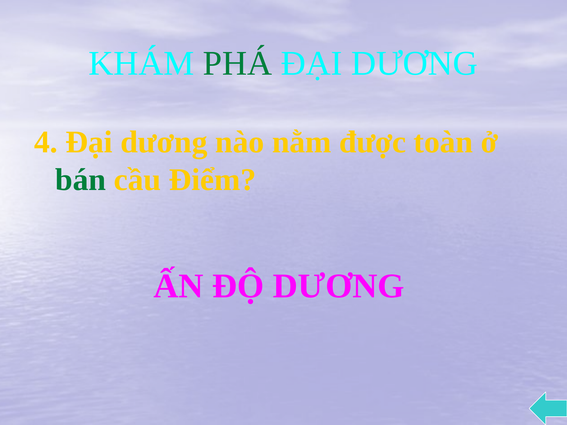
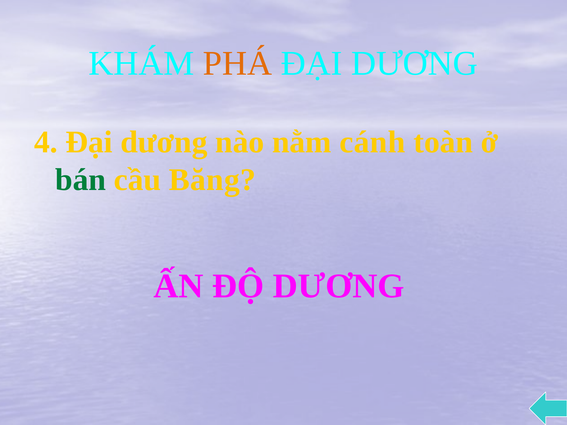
PHÁ colour: green -> orange (238, 63)
được: được -> cánh (372, 142)
Điểm: Điểm -> Băng (212, 180)
